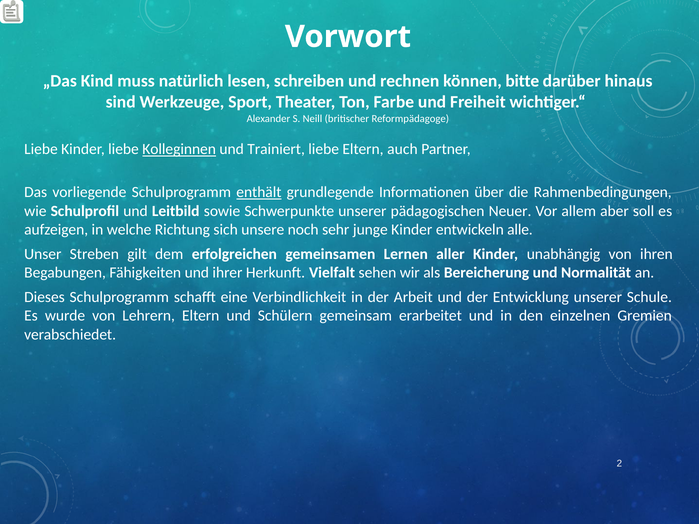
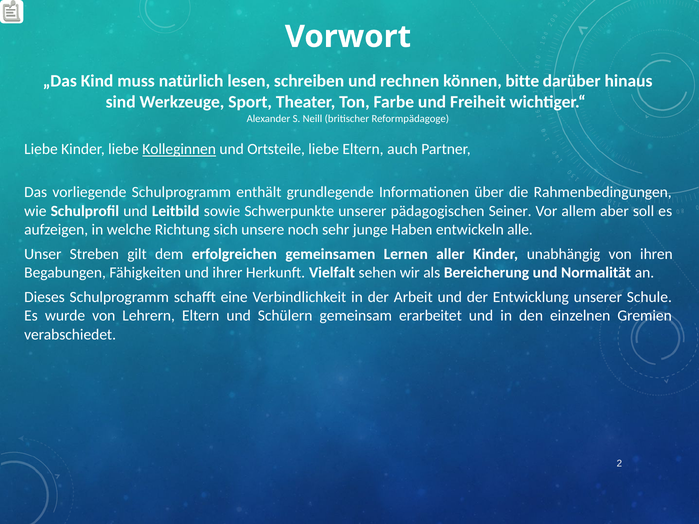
Trainiert: Trainiert -> Ortsteile (276, 149)
enthält underline: present -> none (259, 192)
Neuer: Neuer -> Seiner (510, 211)
junge Kinder: Kinder -> Haben (412, 230)
